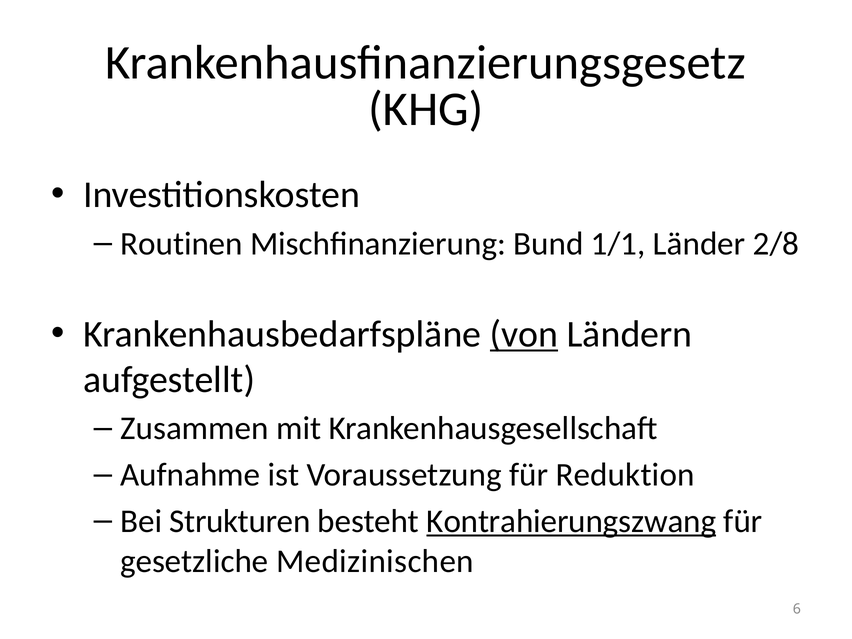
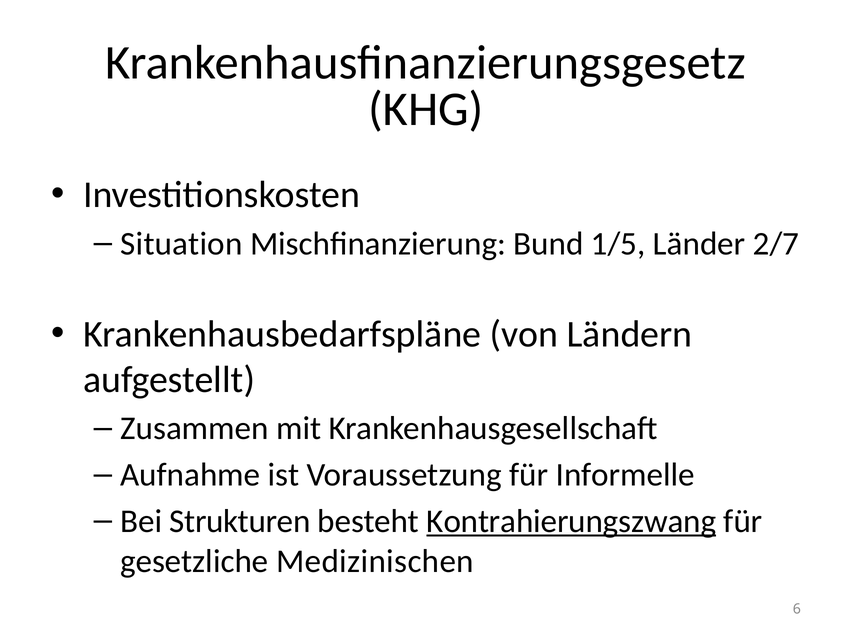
Routinen: Routinen -> Situation (181, 244)
1/1: 1/1 -> 1/5 (618, 244)
2/8: 2/8 -> 2/7 (776, 244)
von underline: present -> none (524, 334)
Reduktion: Reduktion -> Informelle (625, 475)
